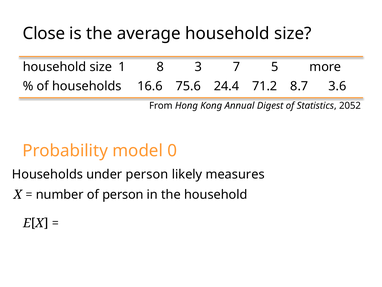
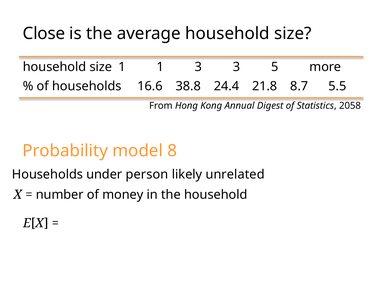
1 8: 8 -> 1 (160, 67)
3 7: 7 -> 3 (237, 67)
75.6: 75.6 -> 38.8 (188, 86)
71.2: 71.2 -> 21.8 (265, 86)
3.6: 3.6 -> 5.5 (337, 86)
2052: 2052 -> 2058 (350, 106)
0: 0 -> 8 (172, 151)
measures: measures -> unrelated (235, 174)
of person: person -> money (123, 194)
